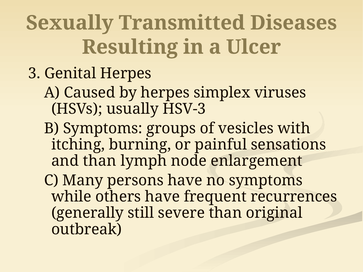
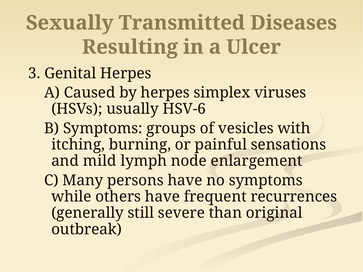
HSV-3: HSV-3 -> HSV-6 (184, 109)
and than: than -> mild (100, 161)
